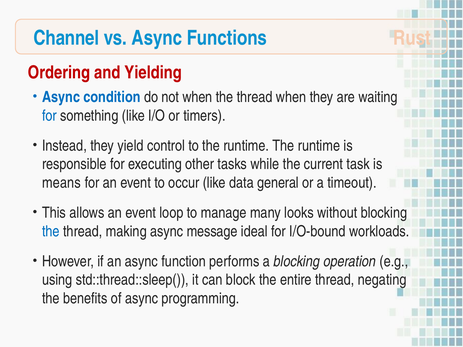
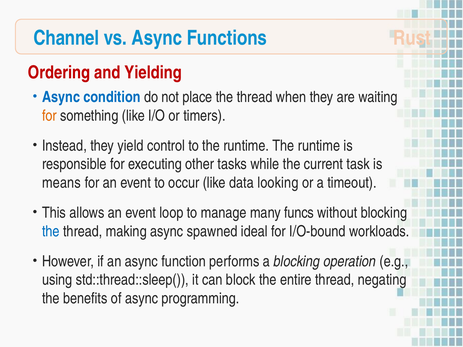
not when: when -> place (197, 97)
for colour: blue -> orange (49, 116)
general: general -> looking (278, 183)
looks: looks -> funcs (299, 213)
message: message -> spawned (212, 231)
